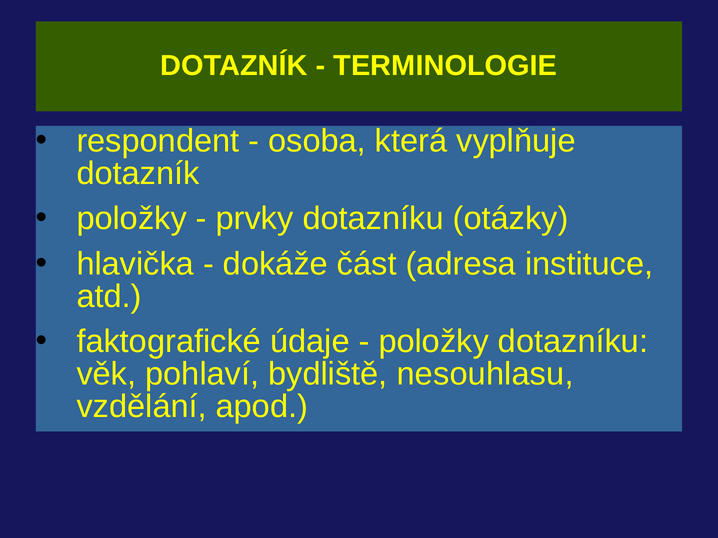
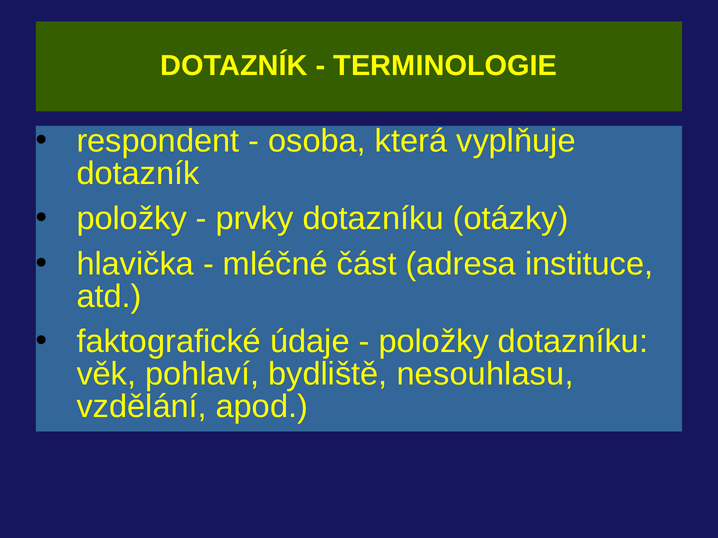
dokáže: dokáže -> mléčné (275, 264)
